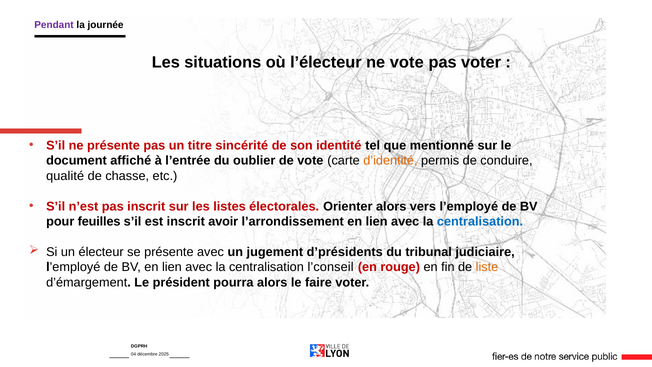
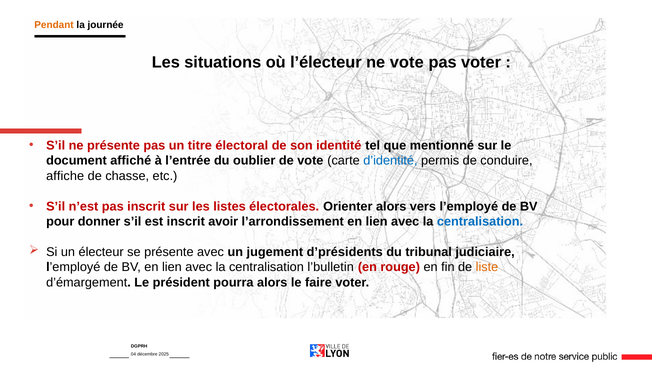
Pendant colour: purple -> orange (54, 25)
sincérité: sincérité -> électoral (242, 145)
d’identité colour: orange -> blue (390, 161)
qualité: qualité -> affiche (65, 176)
feuilles: feuilles -> donner (99, 221)
l’conseil: l’conseil -> l’bulletin (331, 267)
